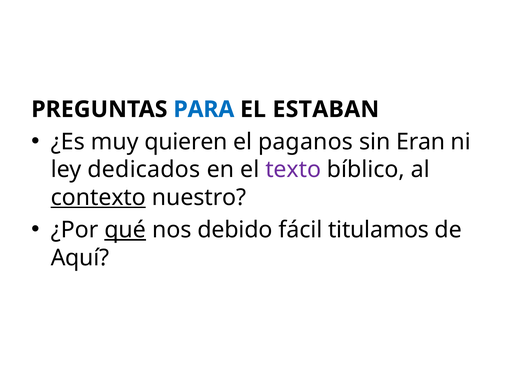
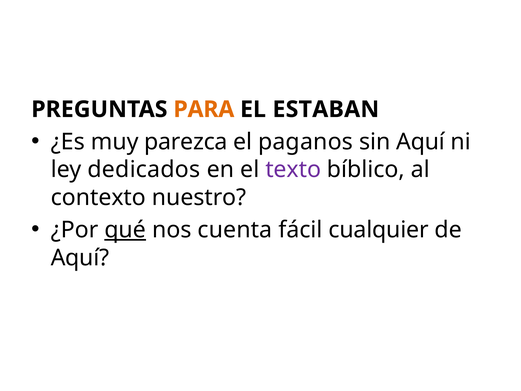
PARA colour: blue -> orange (204, 109)
quieren: quieren -> parezca (186, 142)
sin Eran: Eran -> Aquí (421, 142)
contexto underline: present -> none (98, 197)
debido: debido -> cuenta (235, 230)
titulamos: titulamos -> cualquier (379, 230)
